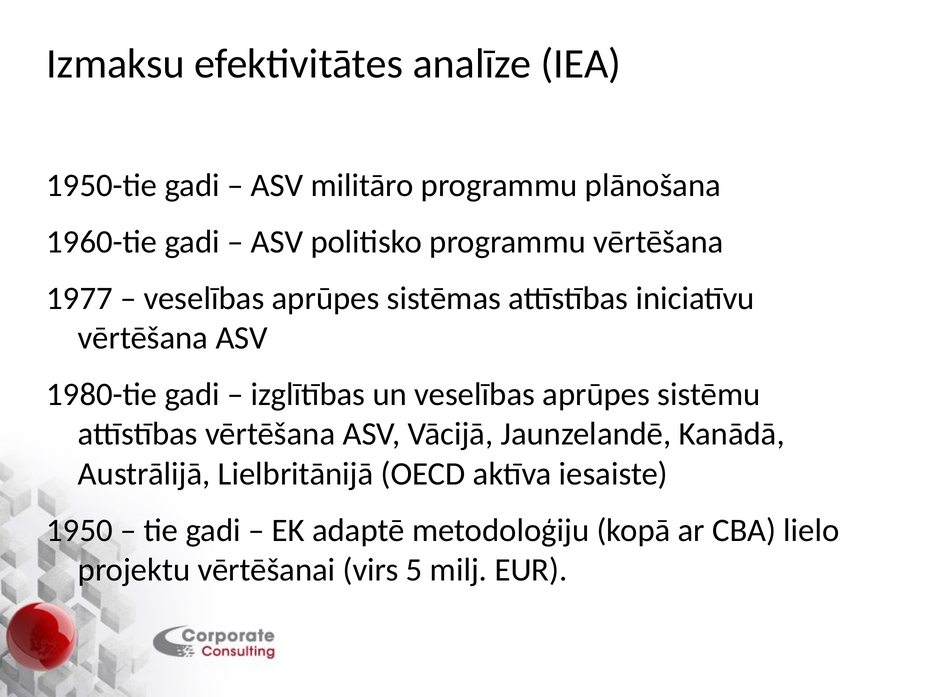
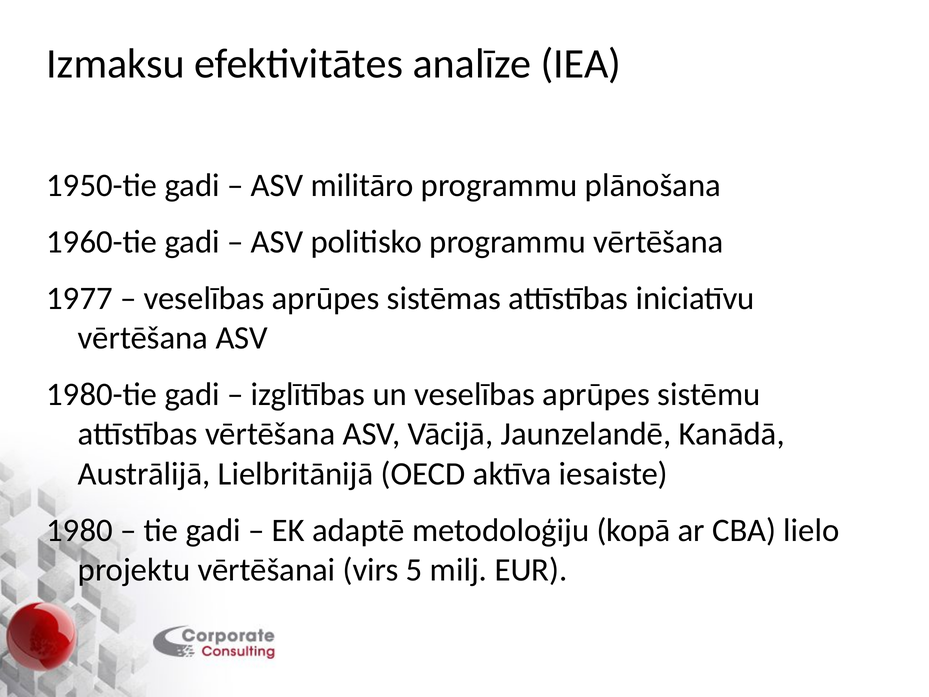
1950: 1950 -> 1980 (80, 530)
